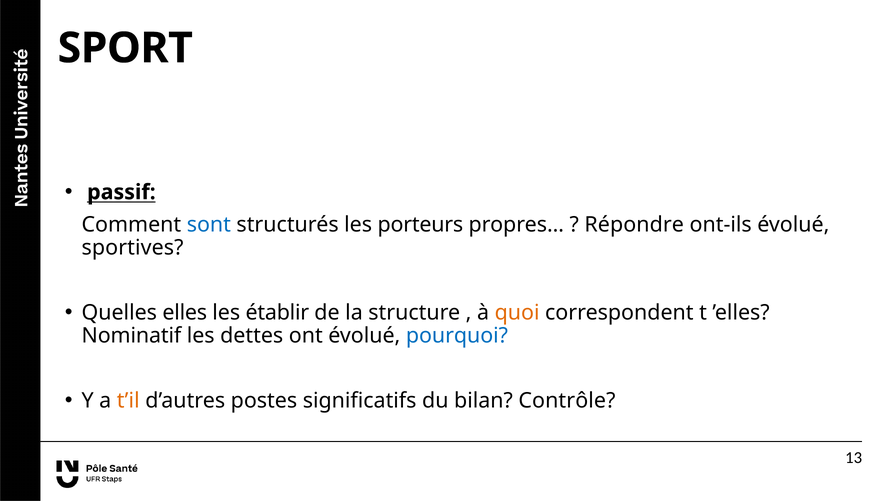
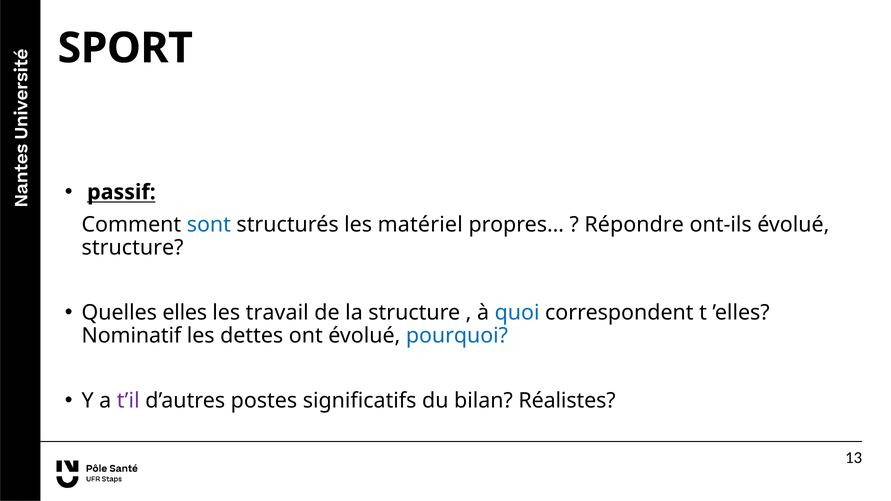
porteurs: porteurs -> matériel (420, 225)
sportives: sportives -> structure (133, 248)
établir: établir -> travail (277, 313)
quoi colour: orange -> blue (517, 313)
t’il colour: orange -> purple (128, 401)
Contrôle: Contrôle -> Réalistes (567, 401)
